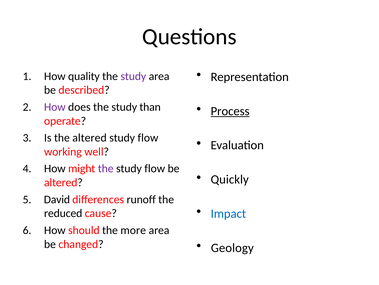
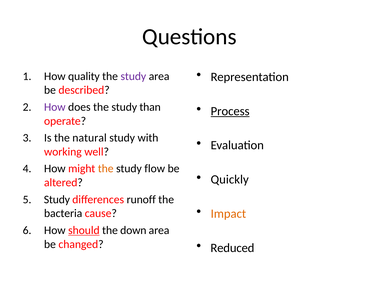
the altered: altered -> natural (90, 137)
flow: flow -> with (148, 137)
the colour: purple -> orange (106, 168)
David: David -> Study (57, 199)
Impact colour: blue -> orange (228, 213)
reduced: reduced -> bacteria (63, 213)
should underline: none -> present (84, 230)
more: more -> down (133, 230)
Geology: Geology -> Reduced (232, 247)
